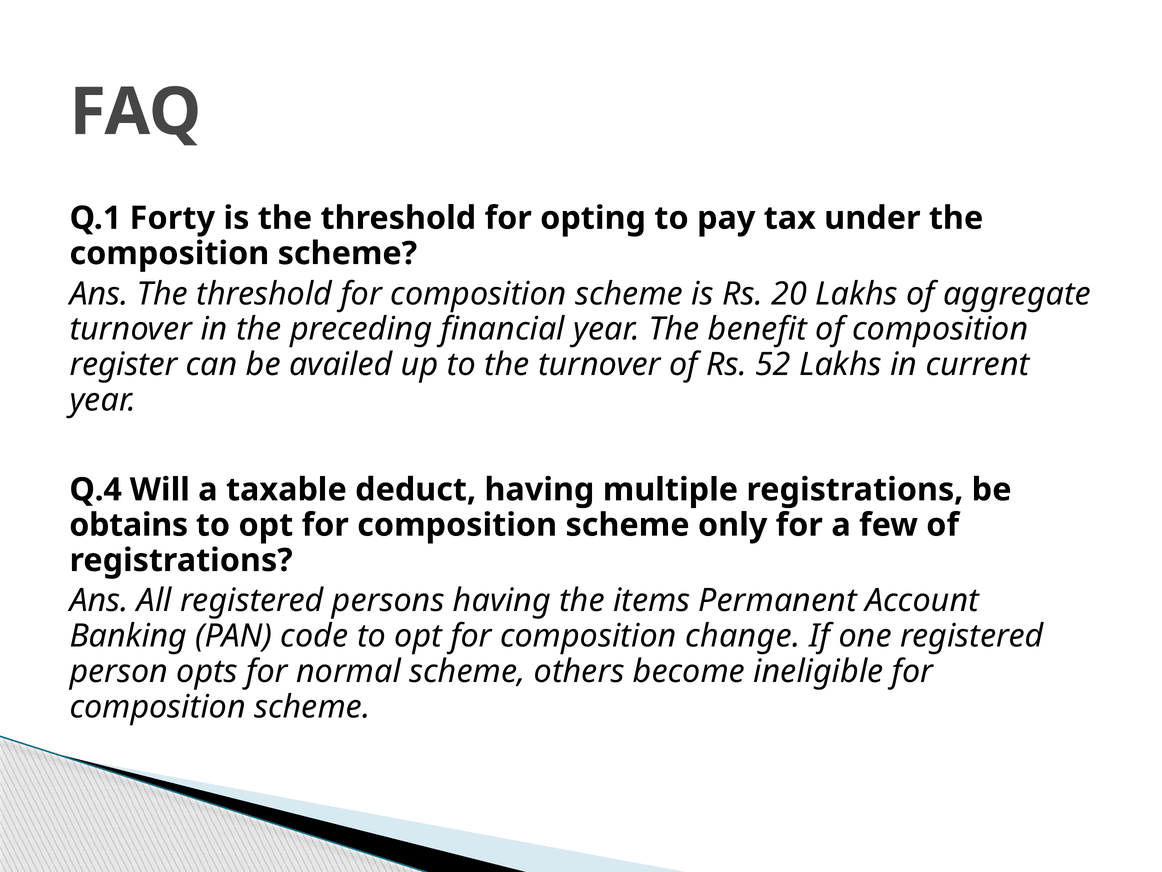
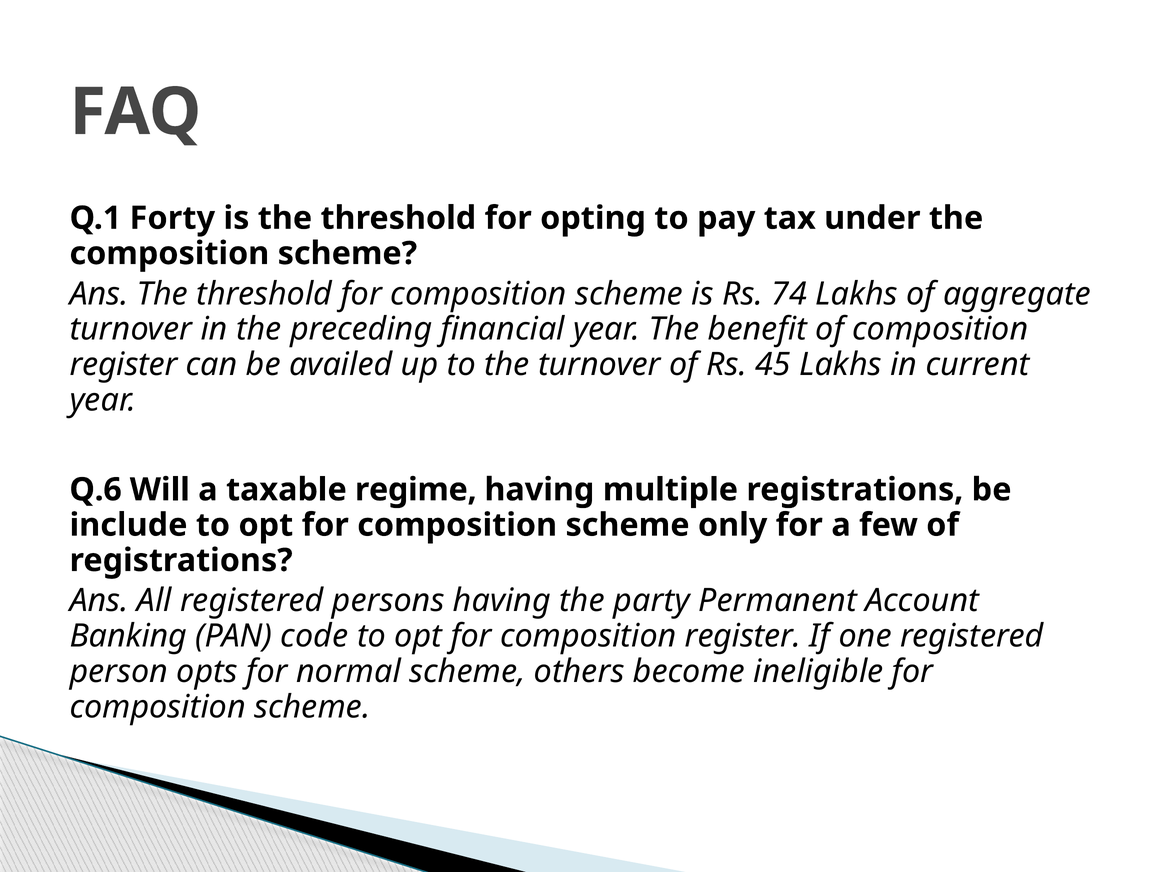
20: 20 -> 74 (789, 294)
52: 52 -> 45 (773, 364)
Q.4: Q.4 -> Q.6 (96, 489)
deduct: deduct -> regime (416, 489)
obtains: obtains -> include (128, 525)
items: items -> party (652, 600)
for composition change: change -> register (743, 636)
